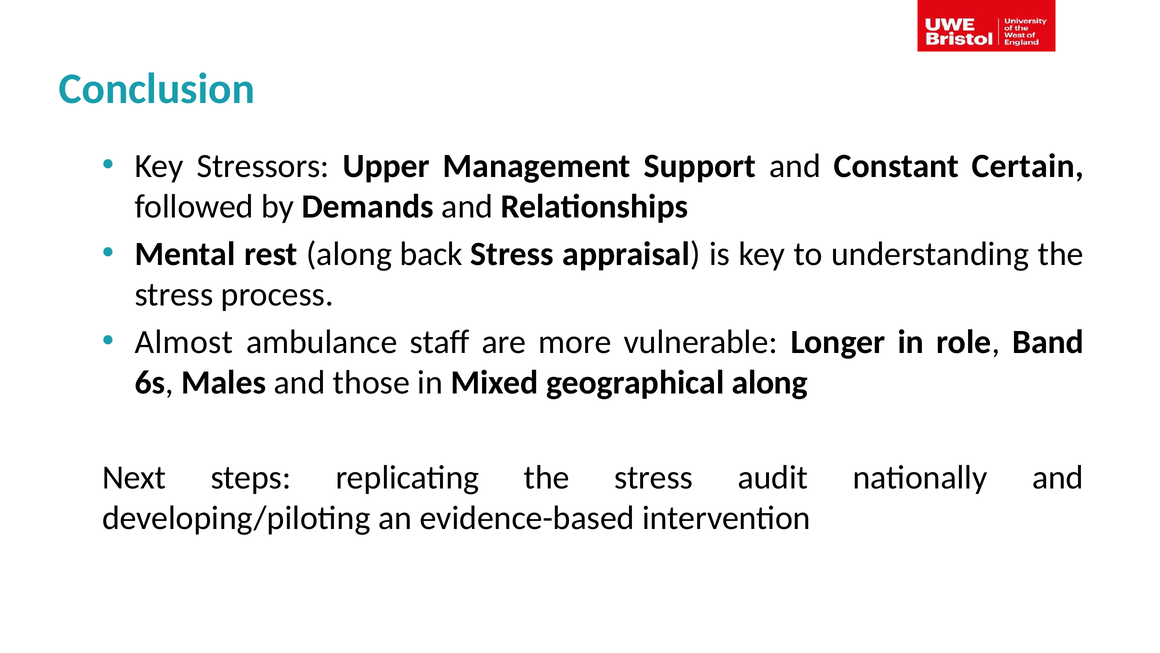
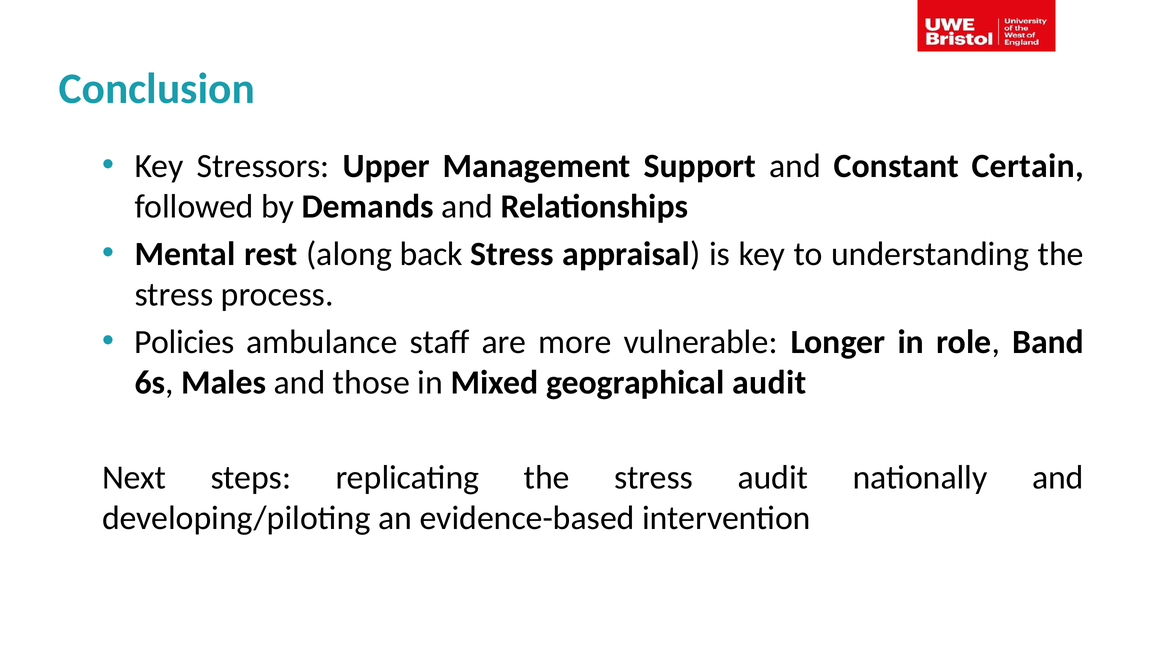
Almost: Almost -> Policies (184, 342)
geographical along: along -> audit (769, 382)
